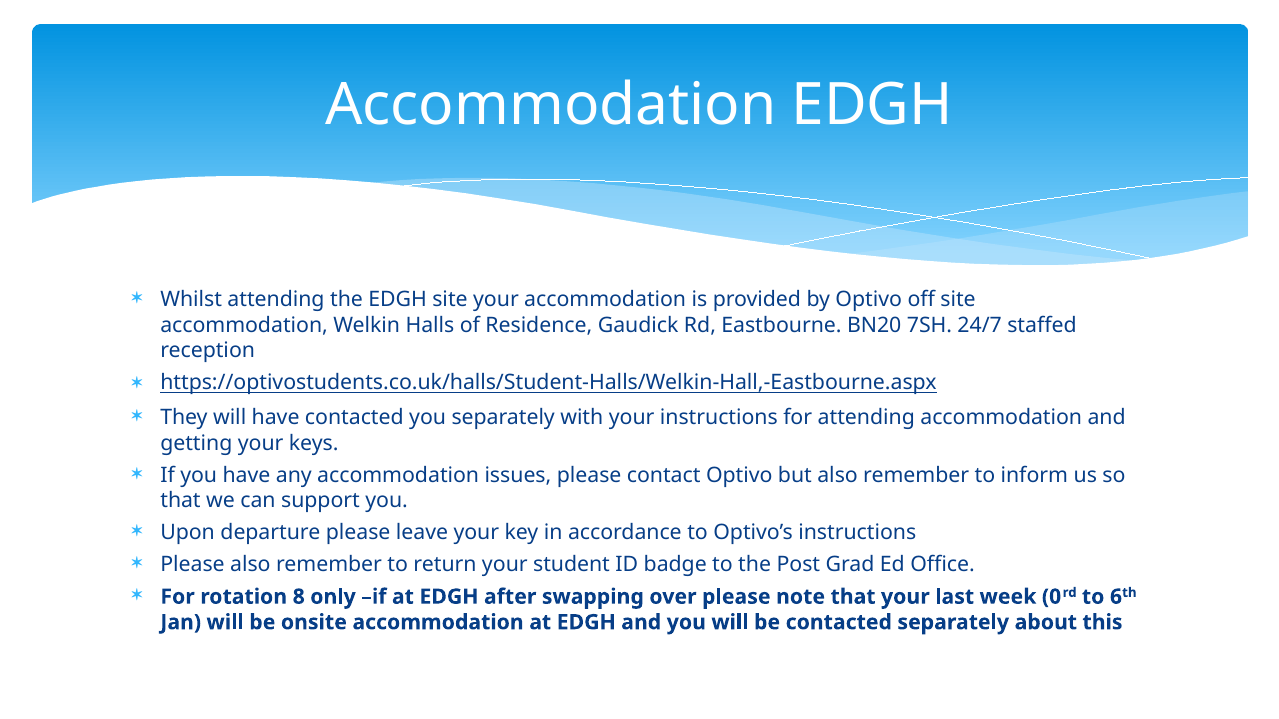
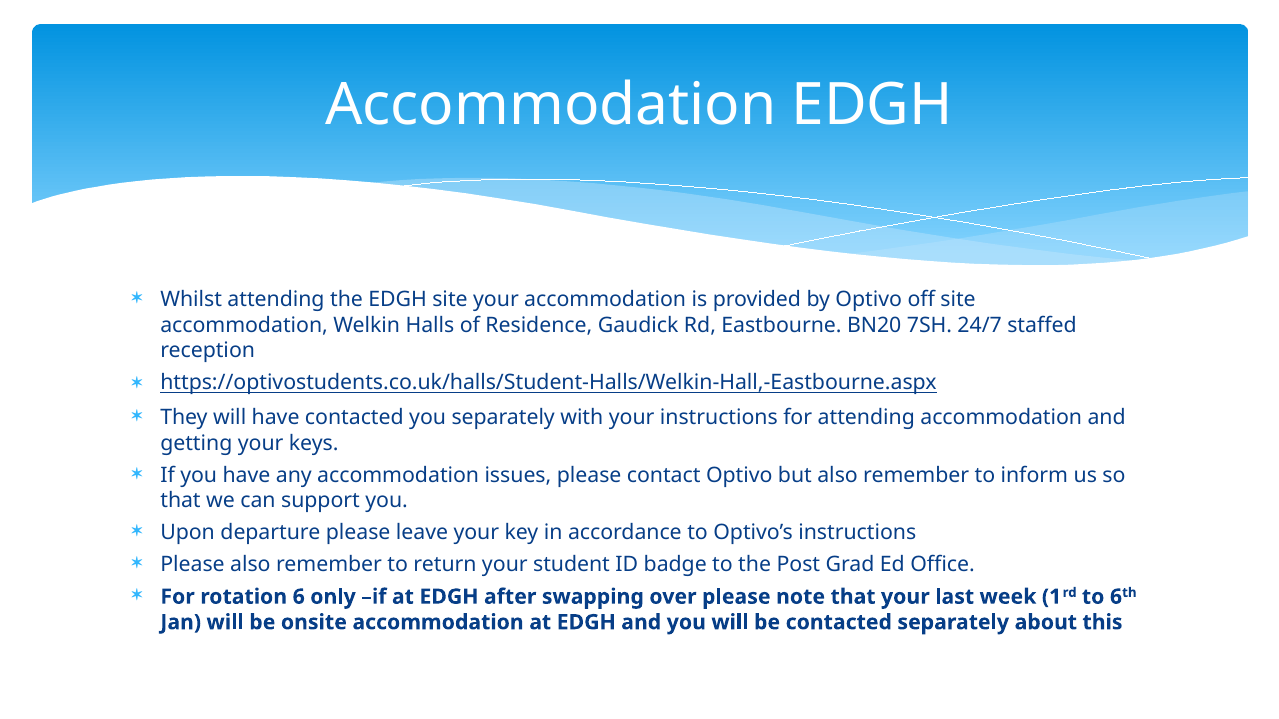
rotation 8: 8 -> 6 (299, 597)
0: 0 -> 1 (1052, 597)
